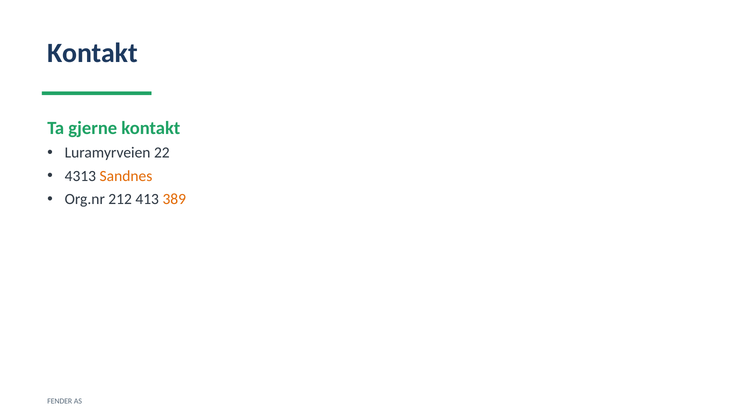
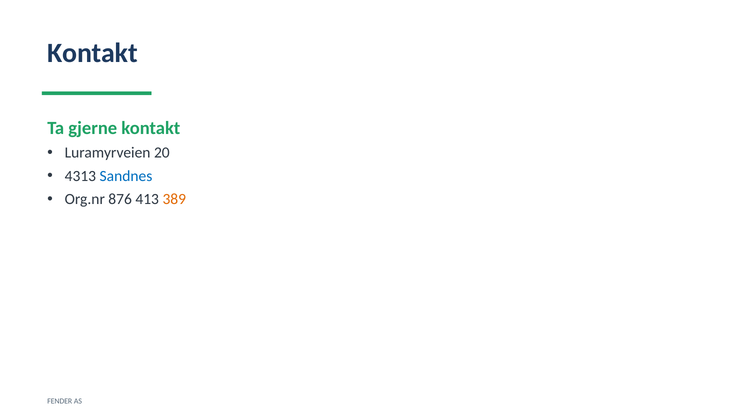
22: 22 -> 20 (162, 153)
Sandnes colour: orange -> blue (126, 176)
212: 212 -> 876 (120, 199)
